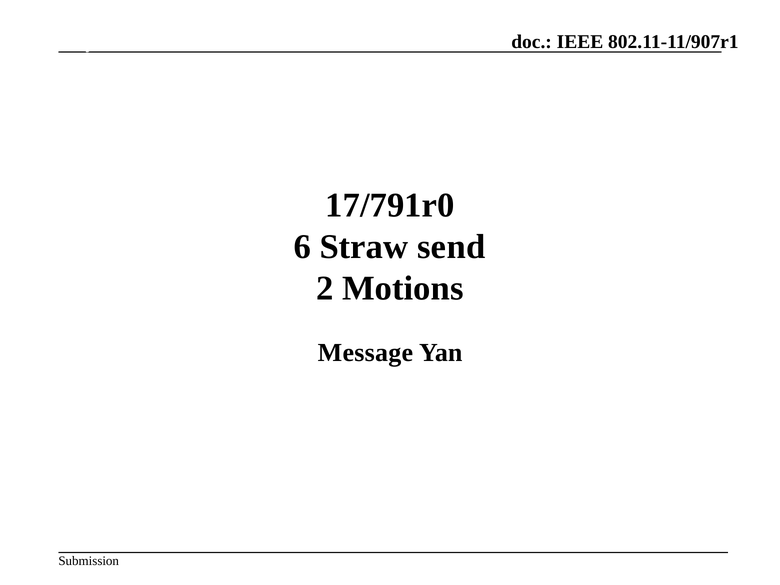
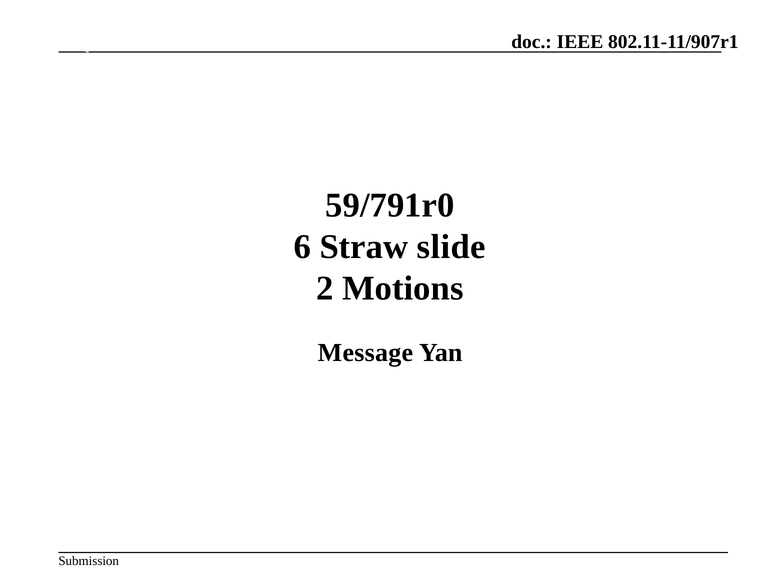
17/791r0: 17/791r0 -> 59/791r0 (390, 205)
send: send -> slide (451, 247)
